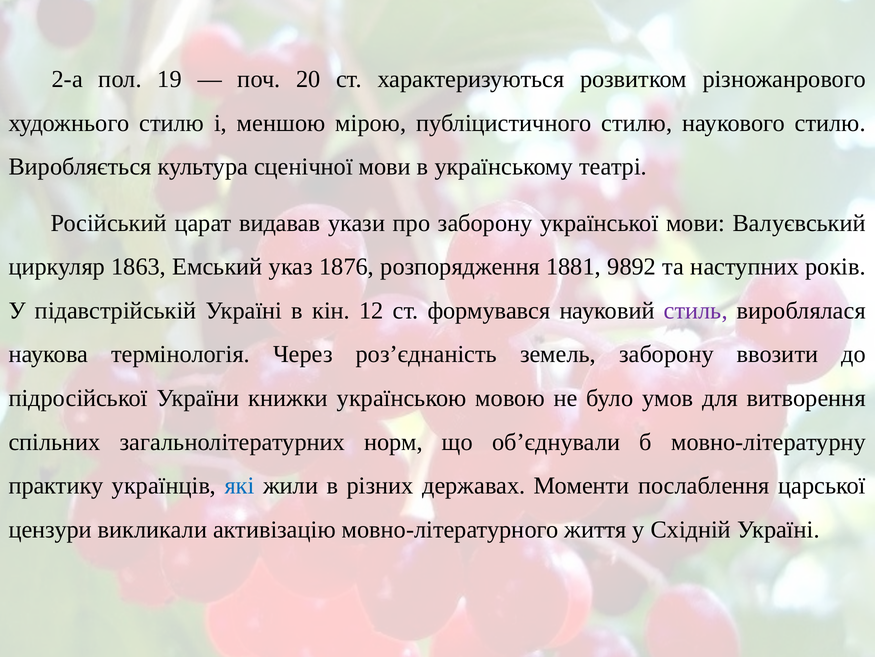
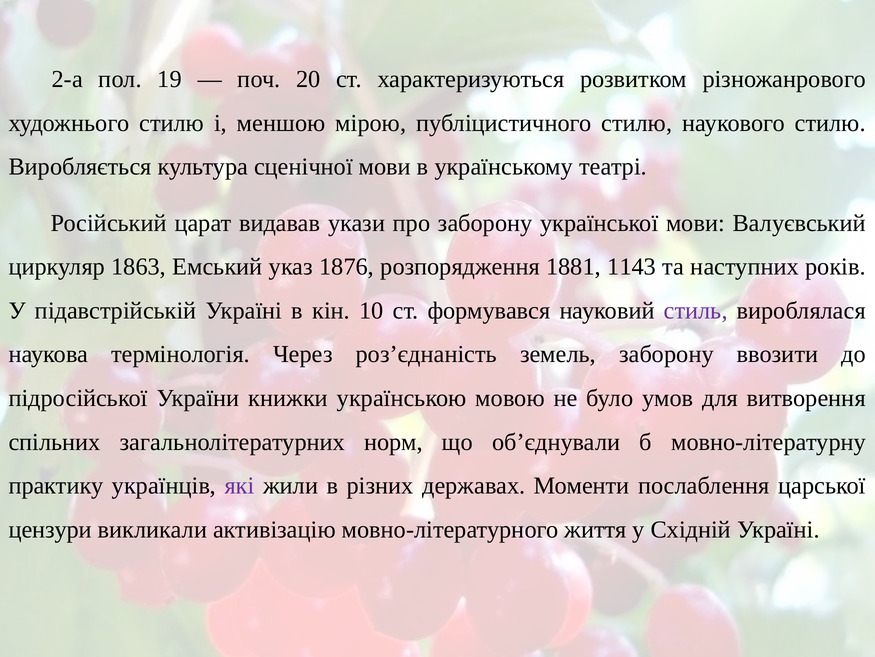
9892: 9892 -> 1143 (632, 266)
12: 12 -> 10 (371, 310)
які colour: blue -> purple (240, 485)
